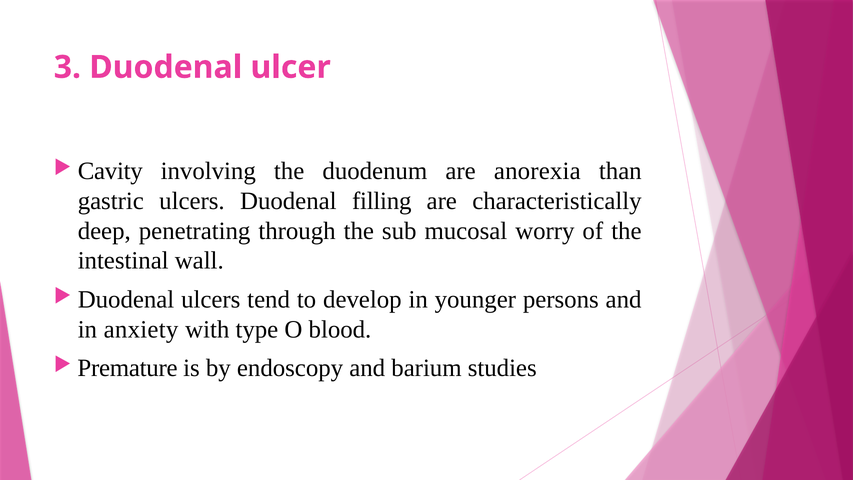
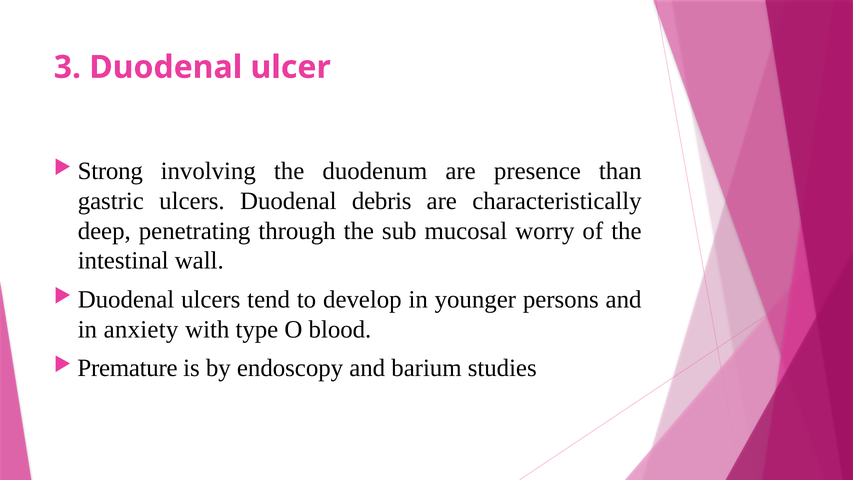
Cavity: Cavity -> Strong (110, 171)
anorexia: anorexia -> presence (537, 171)
filling: filling -> debris (382, 201)
